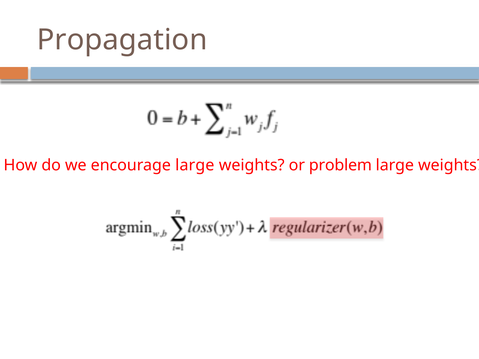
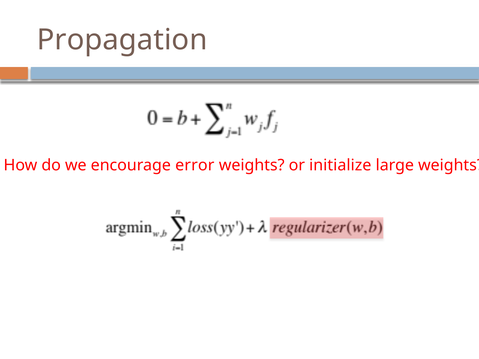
encourage large: large -> error (195, 165)
problem: problem -> initialize (340, 165)
